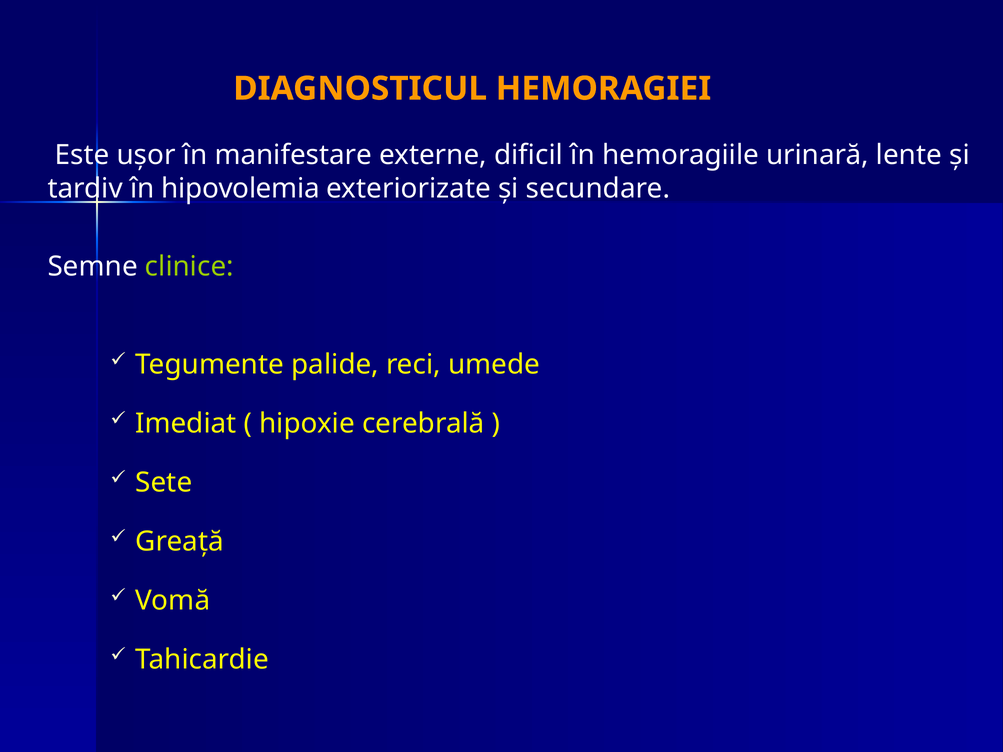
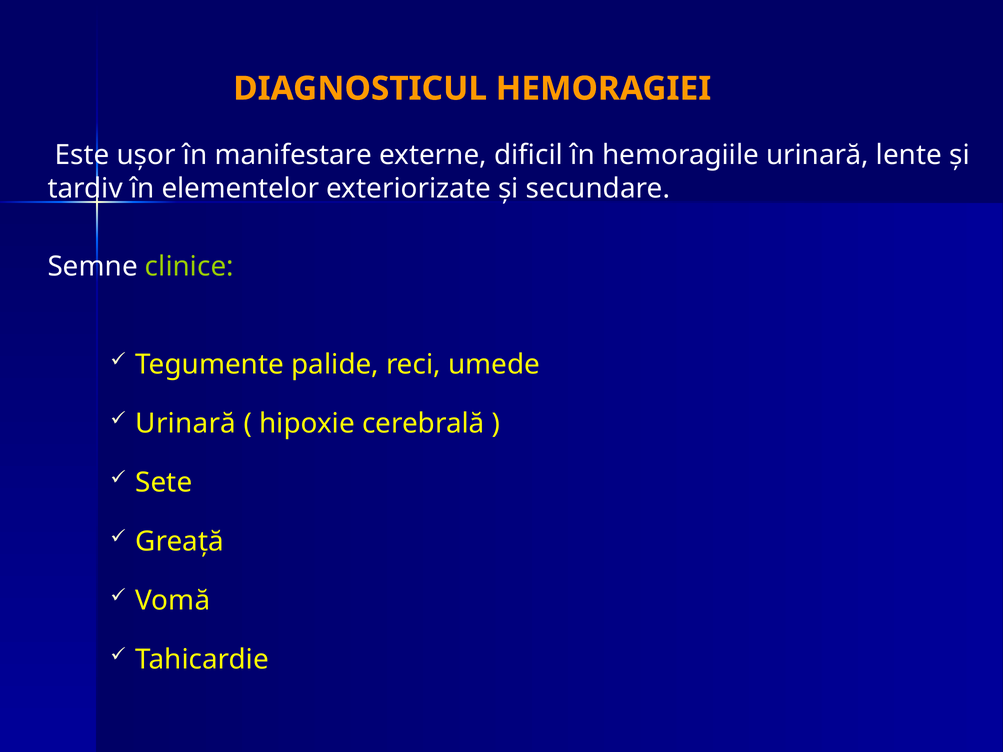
hipovolemia: hipovolemia -> elementelor (240, 188)
Imediat: Imediat -> Urinară (186, 424)
